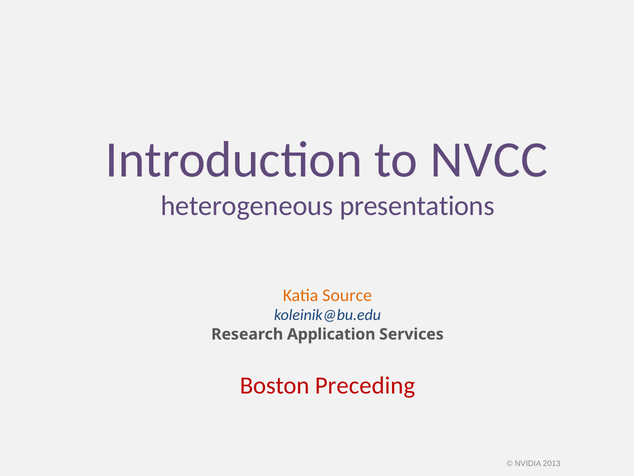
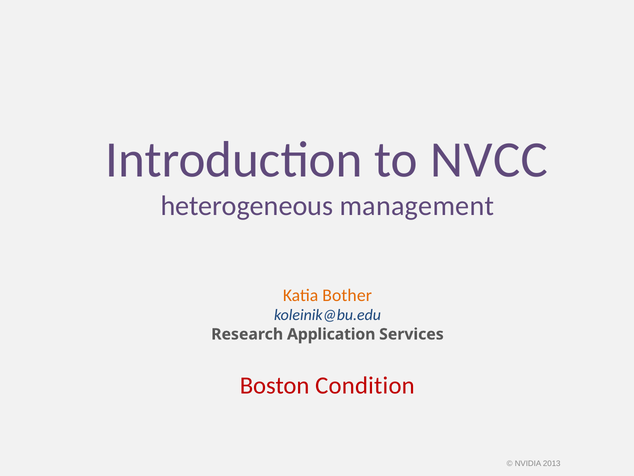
presentations: presentations -> management (417, 206)
Source: Source -> Bother (347, 295)
Preceding: Preceding -> Condition (365, 385)
